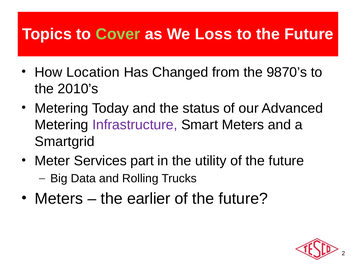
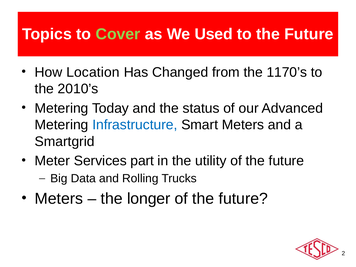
Loss: Loss -> Used (214, 34)
9870’s: 9870’s -> 1170’s (287, 72)
Infrastructure colour: purple -> blue (135, 125)
earlier: earlier -> longer (149, 199)
